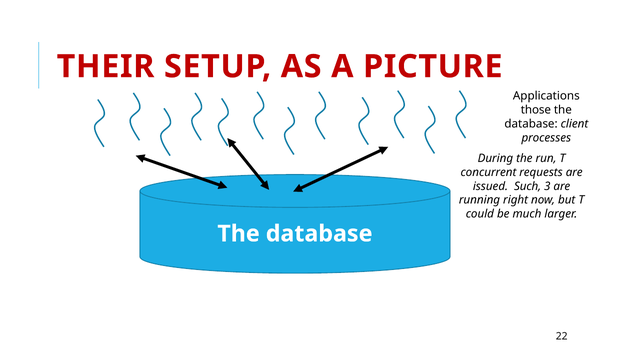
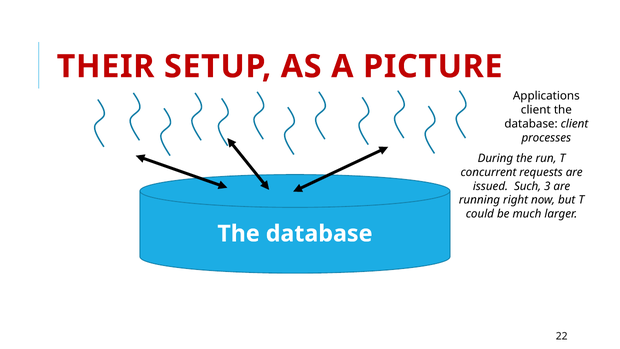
those: those -> client (536, 110)
